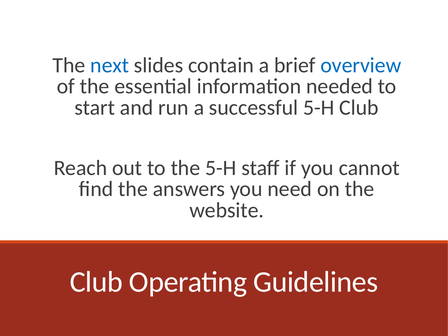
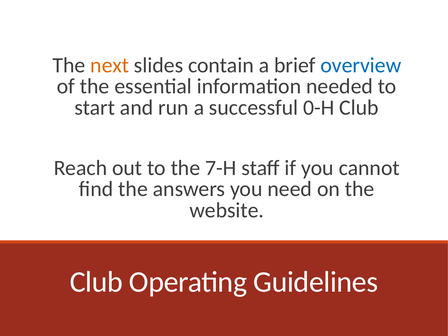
next colour: blue -> orange (110, 65)
successful 5-H: 5-H -> 0-H (319, 108)
the 5-H: 5-H -> 7-H (221, 168)
